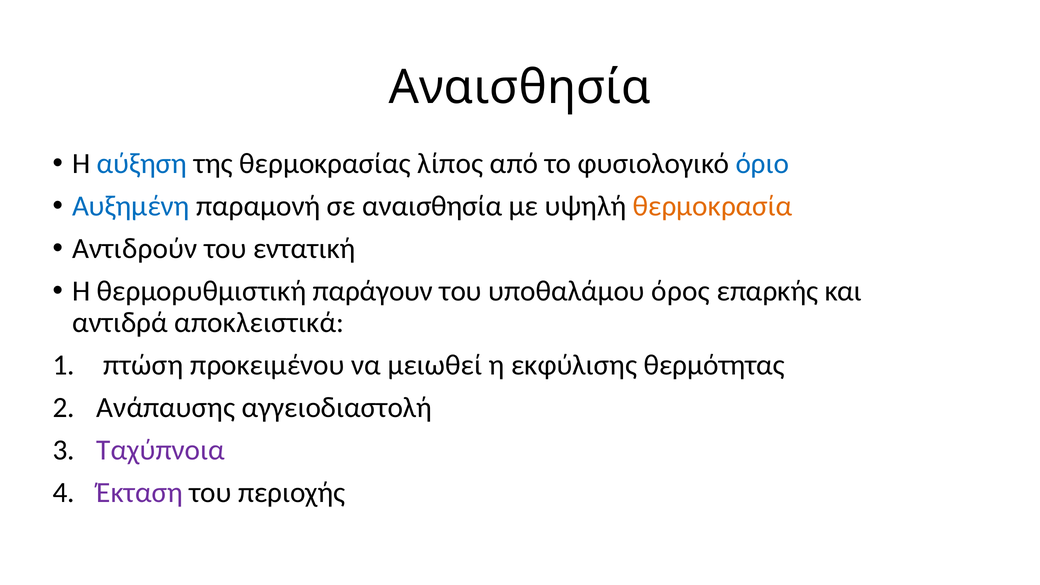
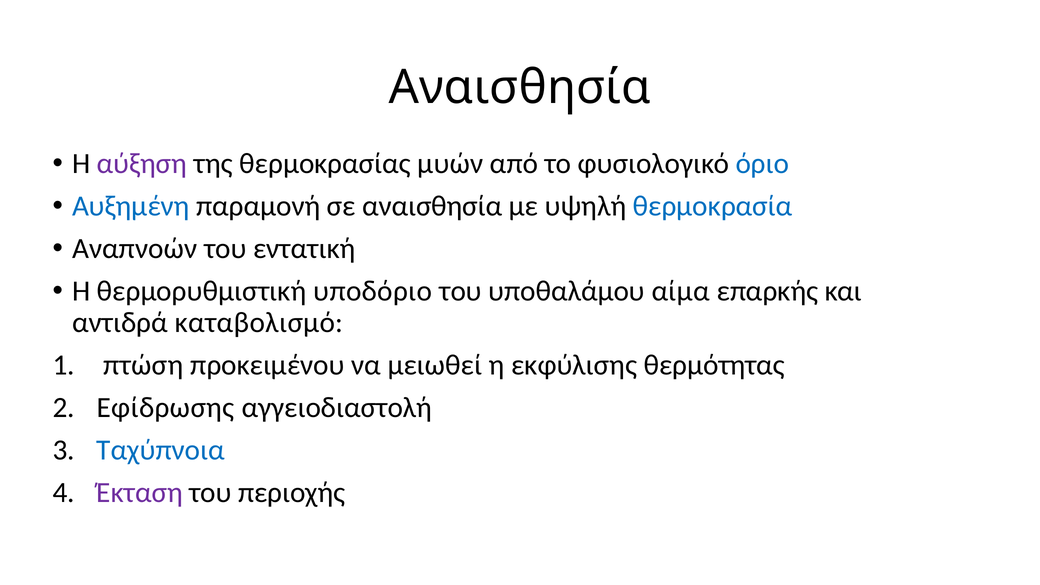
αύξηση colour: blue -> purple (142, 164)
λίπος: λίπος -> μυών (450, 164)
θερμοκρασία colour: orange -> blue (713, 206)
Αντιδρούν: Αντιδρούν -> Αναπνοών (135, 249)
παράγουν: παράγουν -> υποδόριο (373, 291)
όρος: όρος -> αίμα (681, 291)
αποκλειστικά: αποκλειστικά -> καταβολισμό (259, 323)
Ανάπαυσης: Ανάπαυσης -> Εφίδρωσης (166, 408)
Ταχύπνοια colour: purple -> blue (161, 450)
